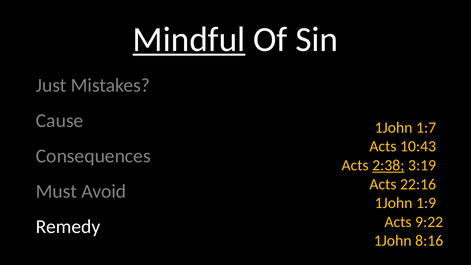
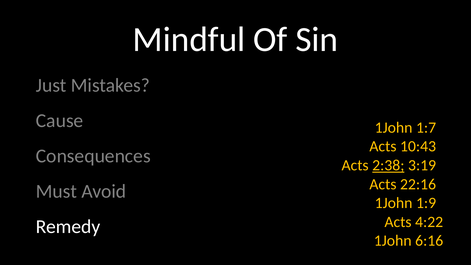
Mindful underline: present -> none (189, 39)
9:22: 9:22 -> 4:22 (429, 222)
8:16: 8:16 -> 6:16 (429, 241)
